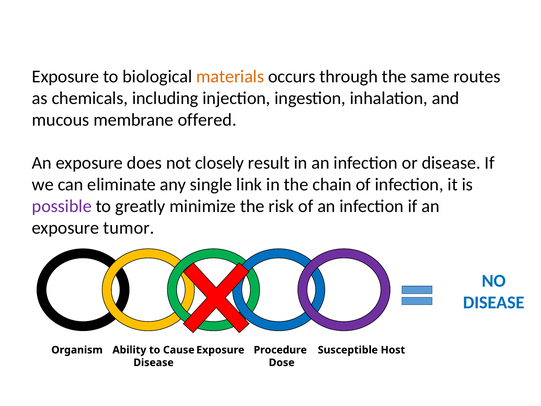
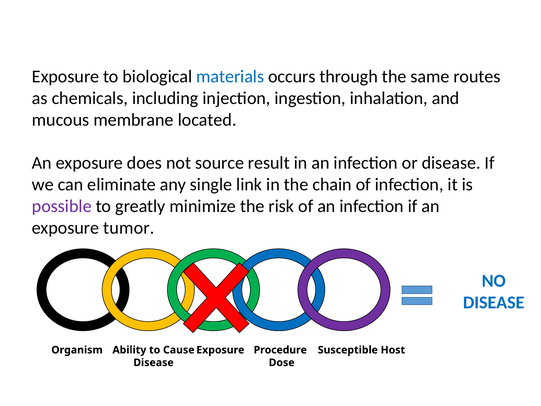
materials colour: orange -> blue (230, 76)
offered: offered -> located (207, 120)
closely: closely -> source (220, 163)
